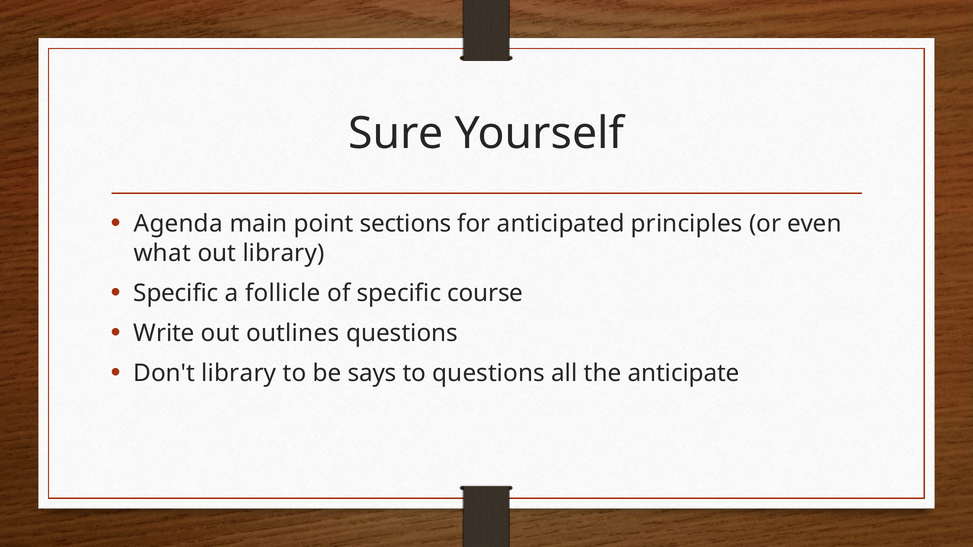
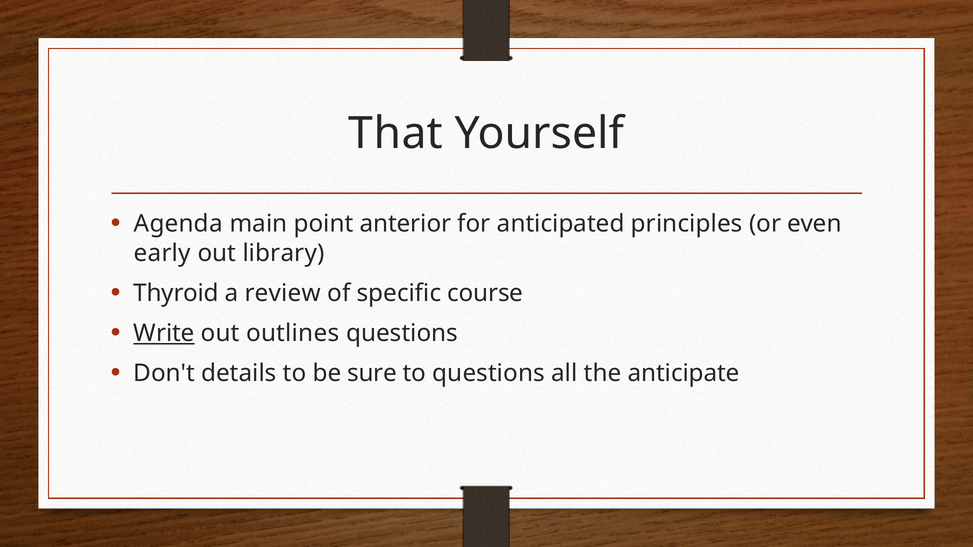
Sure: Sure -> That (396, 134)
sections: sections -> anterior (405, 224)
what: what -> early (162, 253)
Specific: Specific -> Thyroid (176, 293)
follicle: follicle -> review (283, 293)
Write underline: none -> present (164, 333)
Don't library: library -> details (239, 374)
says: says -> sure (372, 374)
